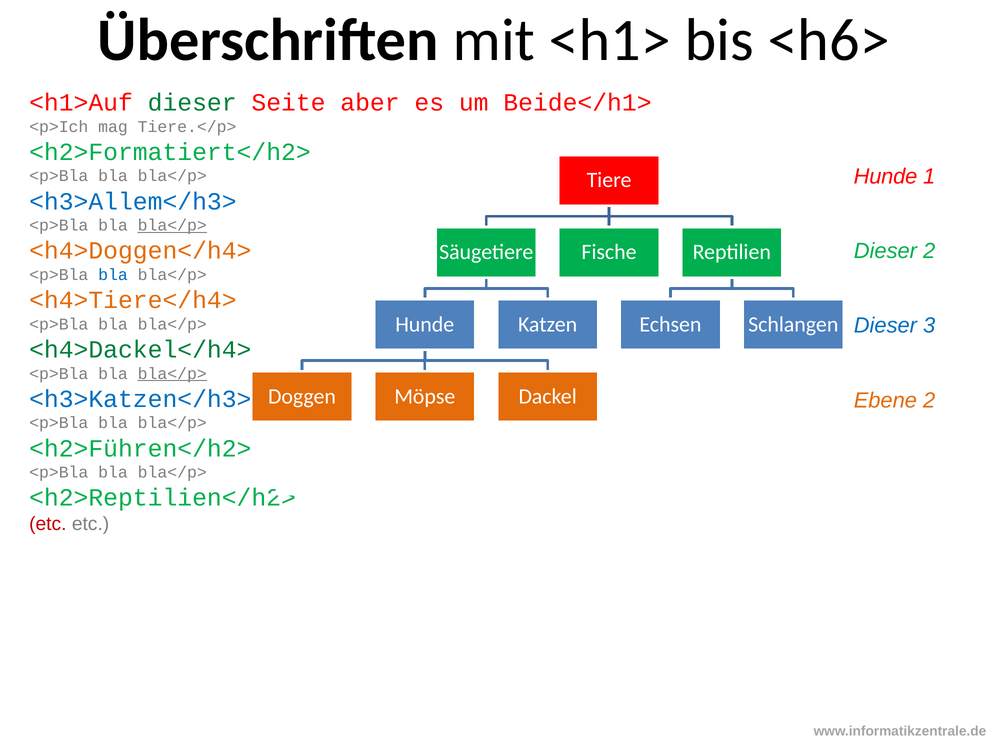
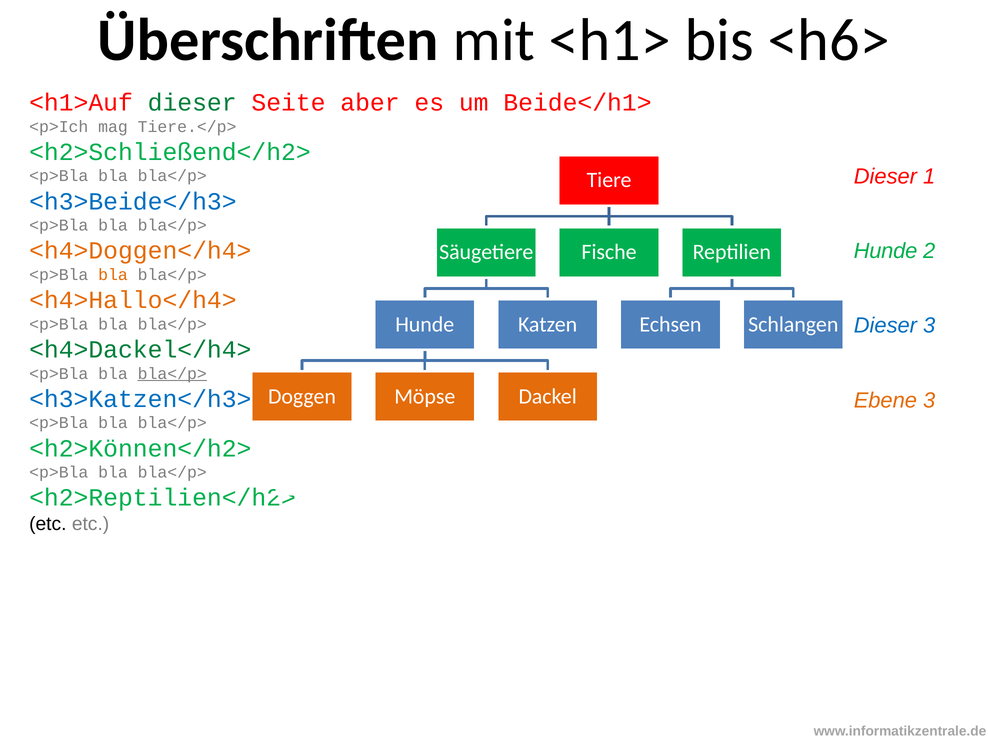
<h2>Formatiert</h2>: <h2>Formatiert</h2> -> <h2>Schließend</h2> (170, 152)
Hunde: Hunde -> Dieser (885, 177)
<h3>Allem</h3>: <h3>Allem</h3> -> <h3>Beide</h3> (133, 201)
bla</p> underline: present -> none (172, 225)
Dieser: Dieser -> Hunde (886, 251)
bla colour: blue -> orange (113, 275)
<h4>Tiere</h4>: <h4>Tiere</h4> -> <h4>Hallo</h4> (133, 300)
Ebene 2: 2 -> 3 (929, 400)
<h2>Führen</h2>: <h2>Führen</h2> -> <h2>Können</h2> (140, 448)
etc colour: red -> black (48, 524)
